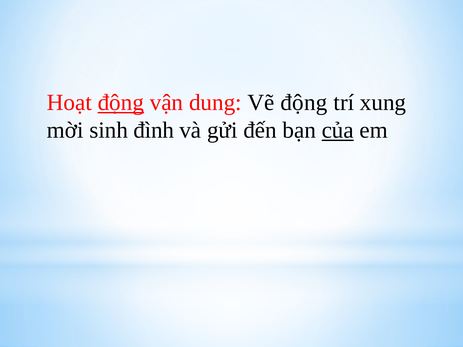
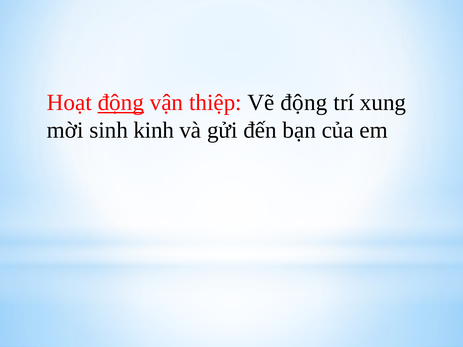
dung: dung -> thiệp (215, 103)
đình: đình -> kinh (154, 130)
của underline: present -> none (338, 130)
